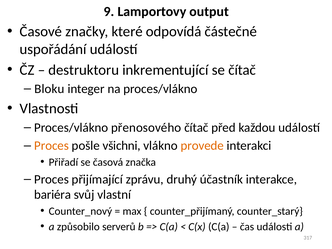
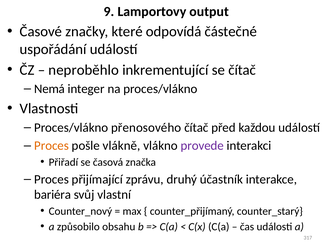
destruktoru: destruktoru -> neproběhlo (84, 70)
Bloku: Bloku -> Nemá (50, 89)
všichni: všichni -> vlákně (122, 146)
provede colour: orange -> purple (202, 146)
serverů: serverů -> obsahu (119, 227)
